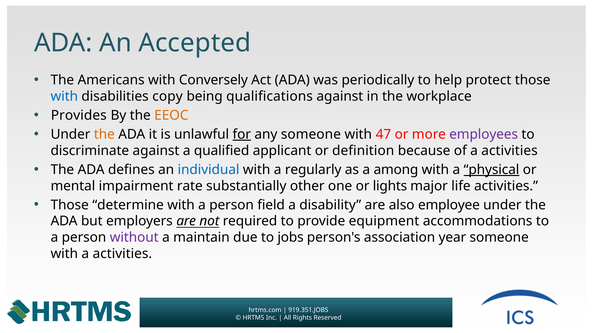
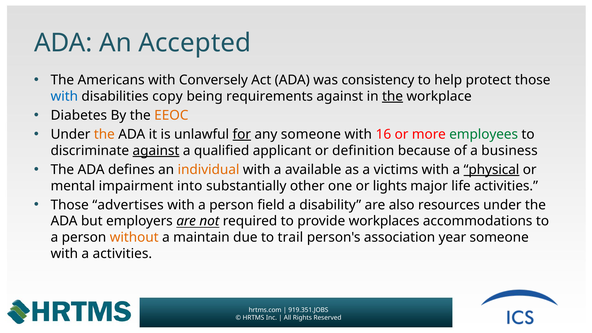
periodically: periodically -> consistency (378, 80)
qualifications: qualifications -> requirements (270, 96)
the underline: none -> present (393, 96)
Provides: Provides -> Diabetes (79, 115)
47: 47 -> 16 (383, 134)
employees colour: purple -> green (484, 134)
against underline: none -> present (156, 151)
of a activities: activities -> business (510, 151)
individual colour: blue -> orange (209, 170)
regularly: regularly -> available (313, 170)
among: among -> victims (396, 170)
rate: rate -> into (190, 186)
determine: determine -> advertises (128, 205)
employee: employee -> resources (449, 205)
equipment: equipment -> workplaces (384, 221)
without colour: purple -> orange (134, 237)
jobs: jobs -> trail (290, 237)
